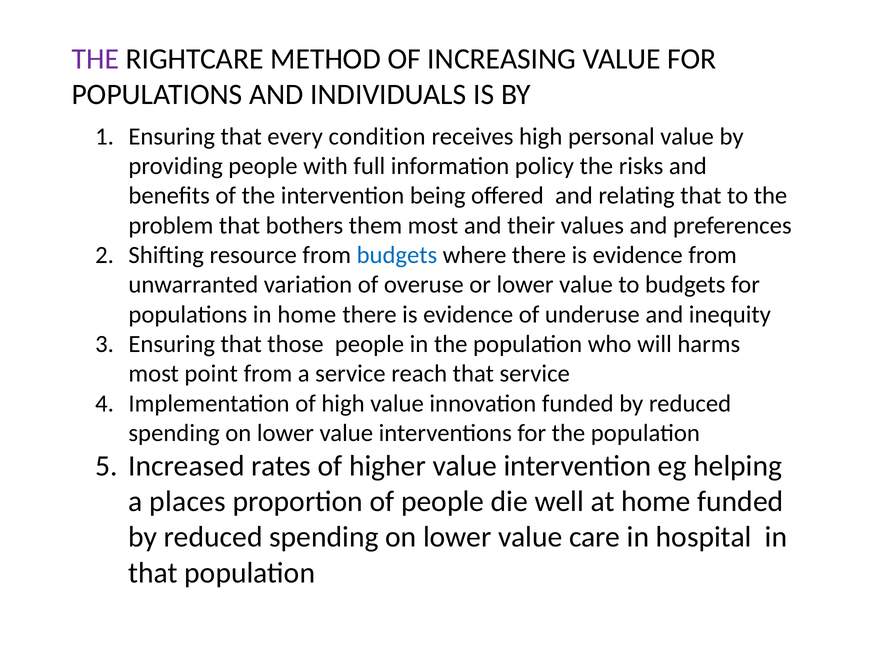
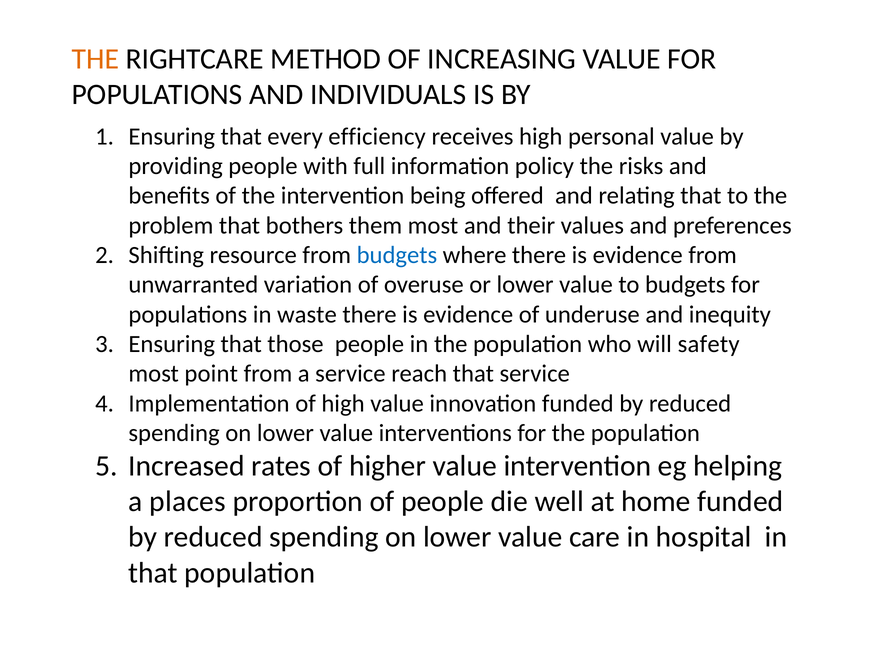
THE colour: purple -> orange (95, 59)
condition: condition -> efficiency (377, 136)
in home: home -> waste (307, 314)
harms: harms -> safety (709, 344)
